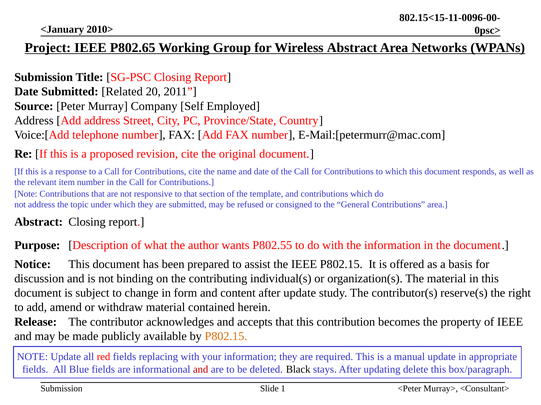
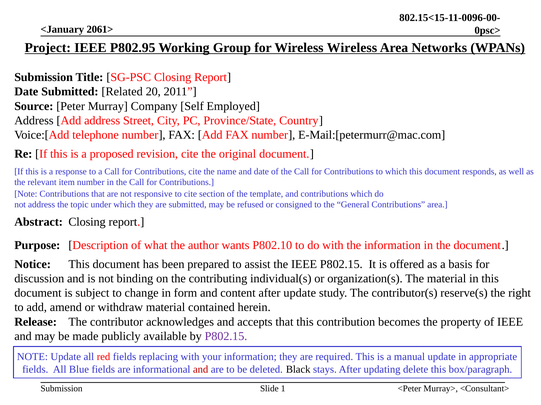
2010>: 2010> -> 2061> (100, 30)
P802.65: P802.65 -> P802.95 (133, 48)
Wireless Abstract: Abstract -> Wireless (352, 48)
to that: that -> cite (190, 194)
P802.55: P802.55 -> P802.10 (272, 246)
P802.15 colour: orange -> purple (226, 337)
